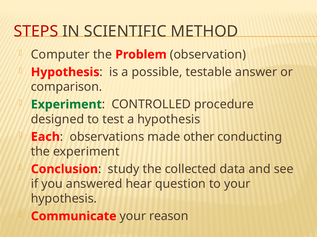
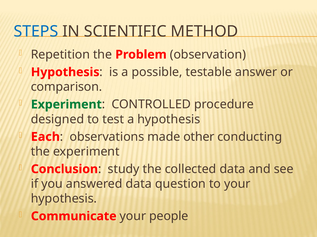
STEPS colour: red -> blue (36, 31)
Computer: Computer -> Repetition (60, 55)
answered hear: hear -> data (139, 184)
reason: reason -> people (169, 217)
